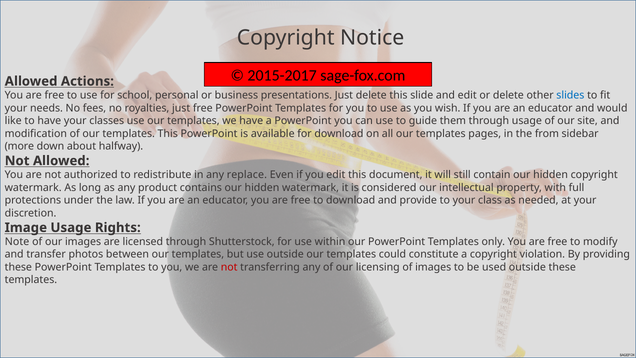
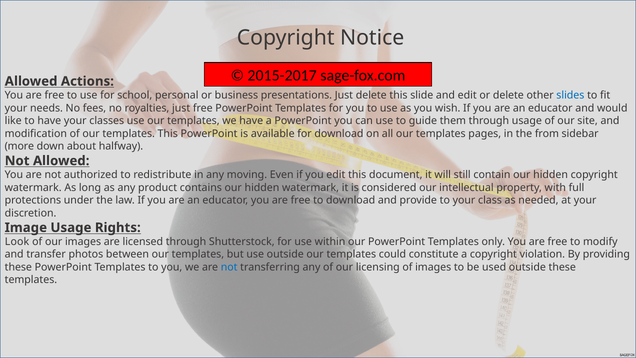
replace: replace -> moving (247, 175)
Note: Note -> Look (17, 242)
not colour: red -> blue (229, 267)
